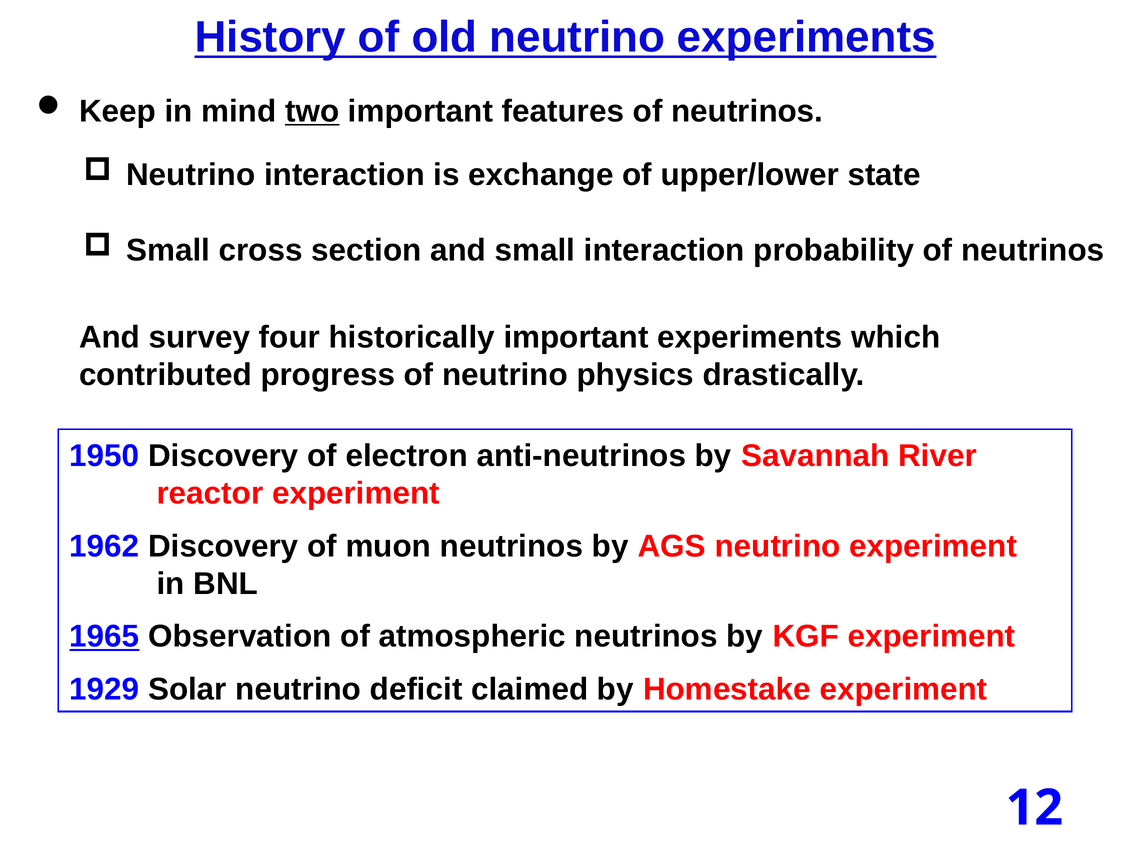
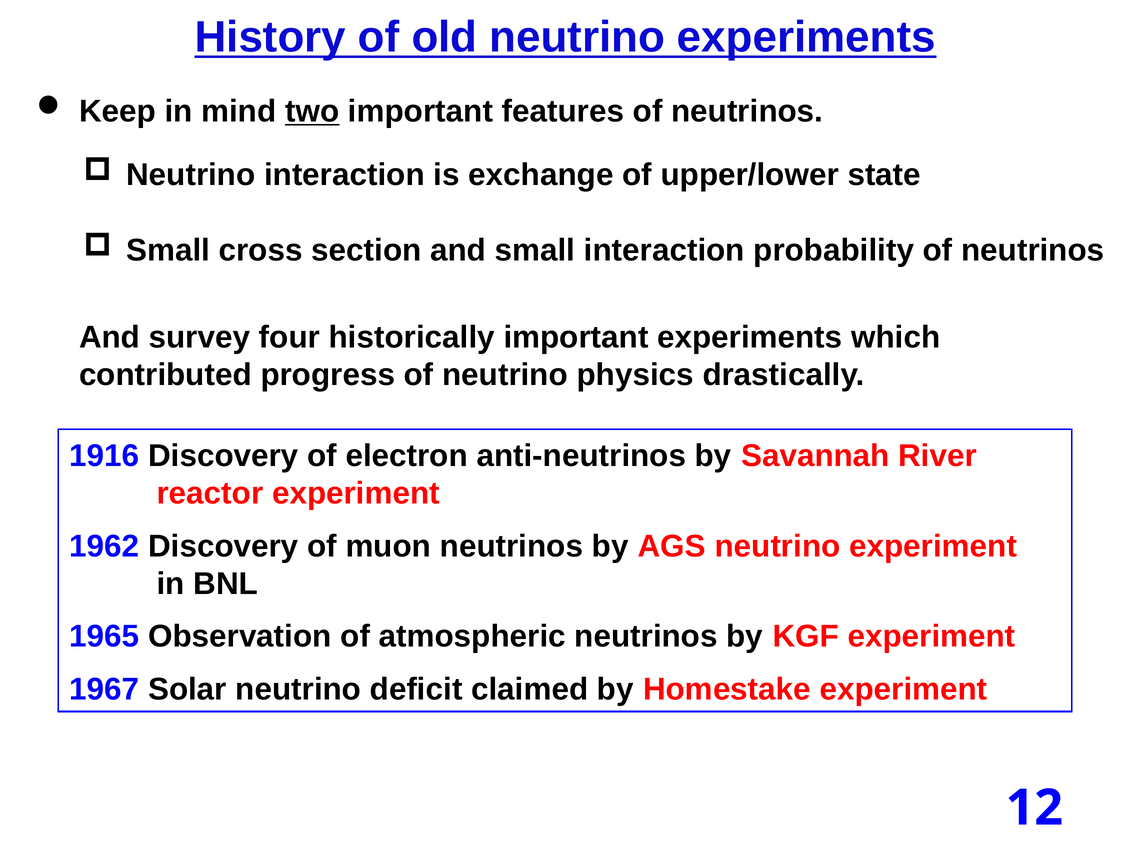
1950: 1950 -> 1916 (104, 456)
1965 underline: present -> none (104, 637)
1929: 1929 -> 1967 (104, 690)
